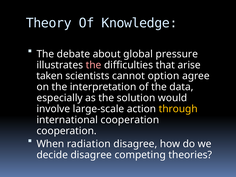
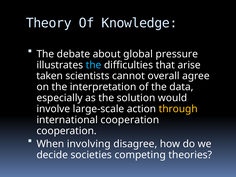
the colour: pink -> light blue (94, 65)
option: option -> overall (164, 76)
radiation: radiation -> involving (89, 144)
decide disagree: disagree -> societies (91, 155)
